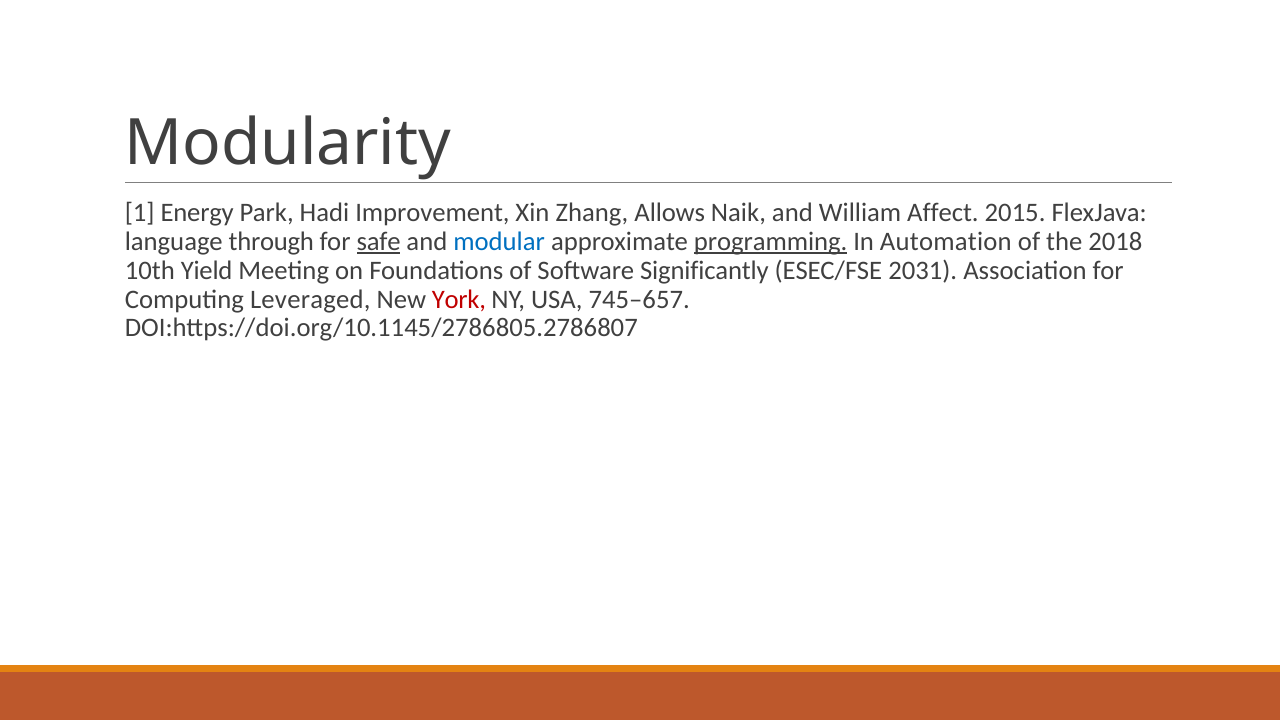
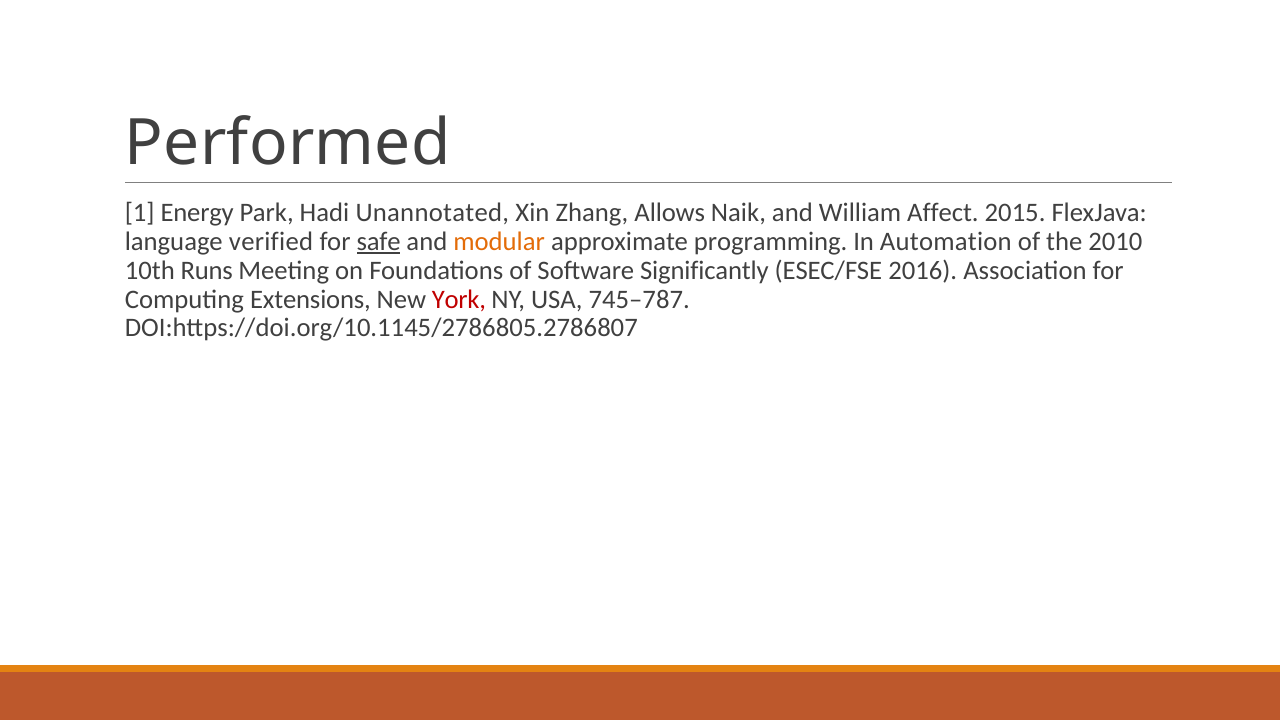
Modularity: Modularity -> Performed (288, 143)
Improvement: Improvement -> Unannotated (432, 213)
through: through -> verified (271, 242)
modular colour: blue -> orange (499, 242)
programming underline: present -> none (771, 242)
2018: 2018 -> 2010 (1115, 242)
Yield: Yield -> Runs (207, 270)
2031: 2031 -> 2016 (923, 270)
Leveraged: Leveraged -> Extensions (310, 299)
745–657: 745–657 -> 745–787 (639, 299)
